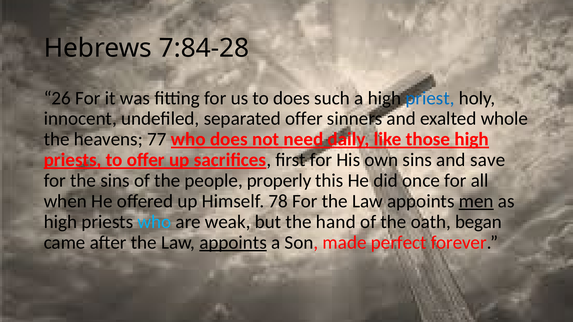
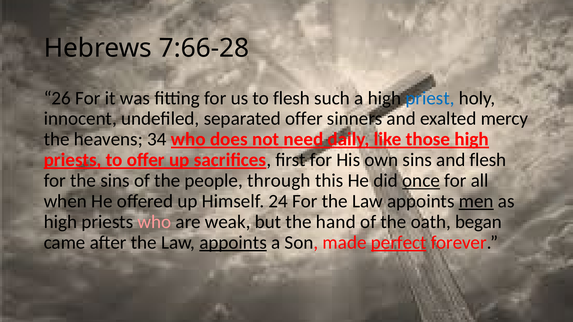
7:84-28: 7:84-28 -> 7:66-28 (204, 48)
to does: does -> flesh (292, 98)
whole: whole -> mercy (504, 119)
77: 77 -> 34 (157, 139)
and save: save -> flesh (488, 160)
properly: properly -> through (279, 181)
once underline: none -> present (421, 181)
78: 78 -> 24 (278, 201)
who colour: light blue -> pink (154, 222)
perfect underline: none -> present (399, 243)
